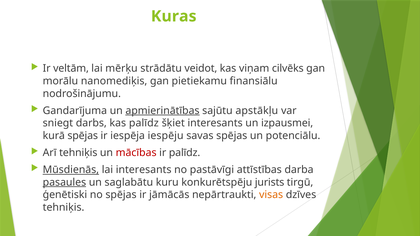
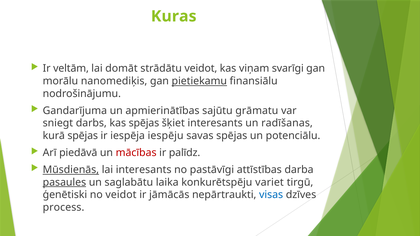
mērķu: mērķu -> domāt (122, 69)
cilvēks: cilvēks -> svarīgi (288, 69)
pietiekamu underline: none -> present (199, 81)
apmierinātības underline: present -> none (162, 111)
apstākļu: apstākļu -> grāmatu (257, 111)
kas palīdz: palīdz -> spējas (144, 123)
izpausmei: izpausmei -> radīšanas (287, 123)
Arī tehniķis: tehniķis -> piedāvā (78, 153)
kuru: kuru -> laika (167, 182)
jurists: jurists -> variet (269, 182)
no spējas: spējas -> veidot (121, 195)
visas colour: orange -> blue (271, 195)
tehniķis: tehniķis -> process (64, 208)
